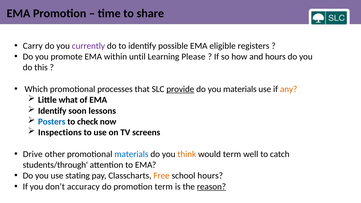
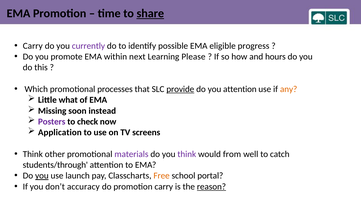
share underline: none -> present (150, 13)
registers: registers -> progress (254, 46)
until: until -> next (137, 57)
you materials: materials -> attention (240, 89)
Identify: Identify -> Missing (52, 111)
lessons: lessons -> instead (102, 111)
Posters colour: blue -> purple (52, 122)
Inspections: Inspections -> Application (60, 132)
Drive: Drive -> Think (33, 154)
materials colour: blue -> purple (131, 154)
think colour: orange -> purple (187, 154)
would term: term -> from (232, 154)
you underline: none -> present (42, 176)
stating: stating -> launch (78, 176)
school hours: hours -> portal (210, 176)
promotion term: term -> carry (164, 187)
